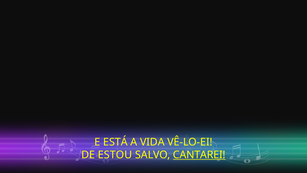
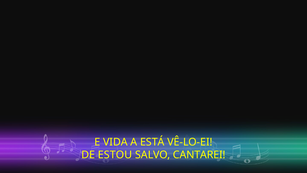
ESTÁ: ESTÁ -> VIDA (115, 142)
VIDA: VIDA -> ESTÁ (152, 142)
CANTAREI underline: present -> none (199, 155)
